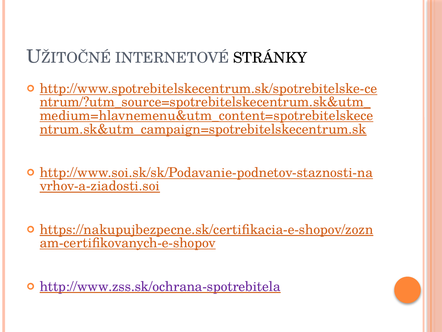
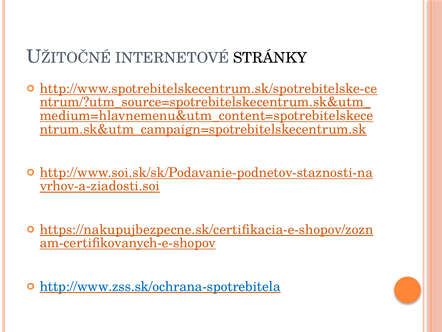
http://www.zss.sk/ochrana-spotrebitela colour: purple -> blue (160, 286)
